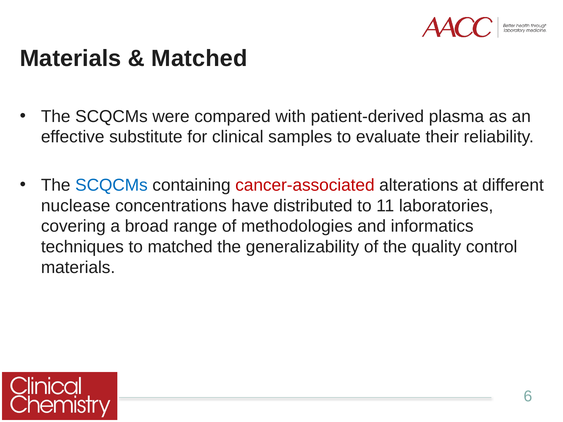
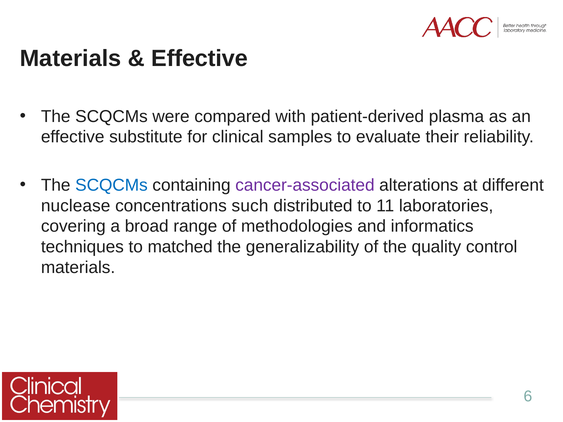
Matched: Matched -> Effective (200, 59)
cancer-associated colour: red -> purple (305, 185)
have: have -> such (250, 206)
